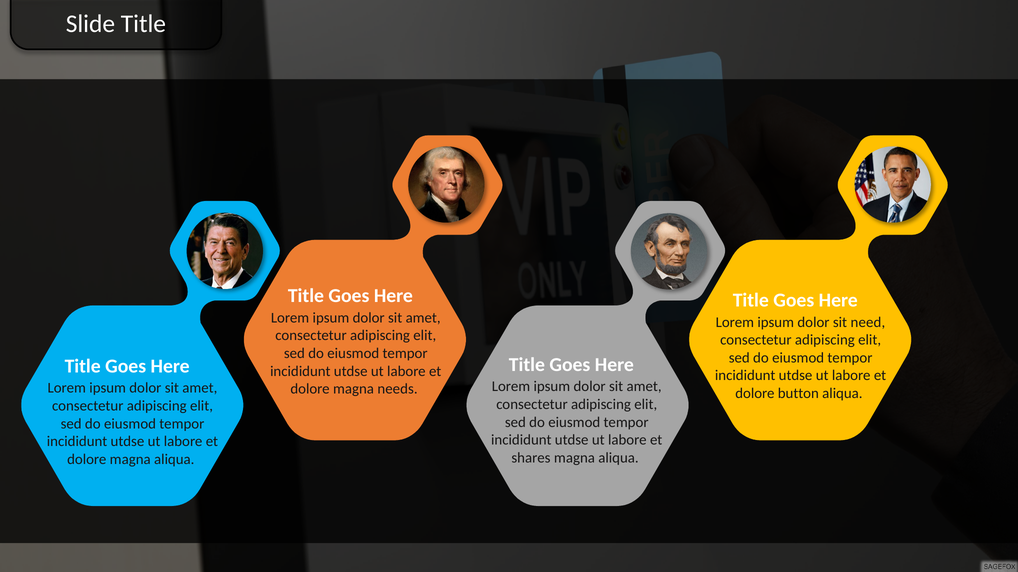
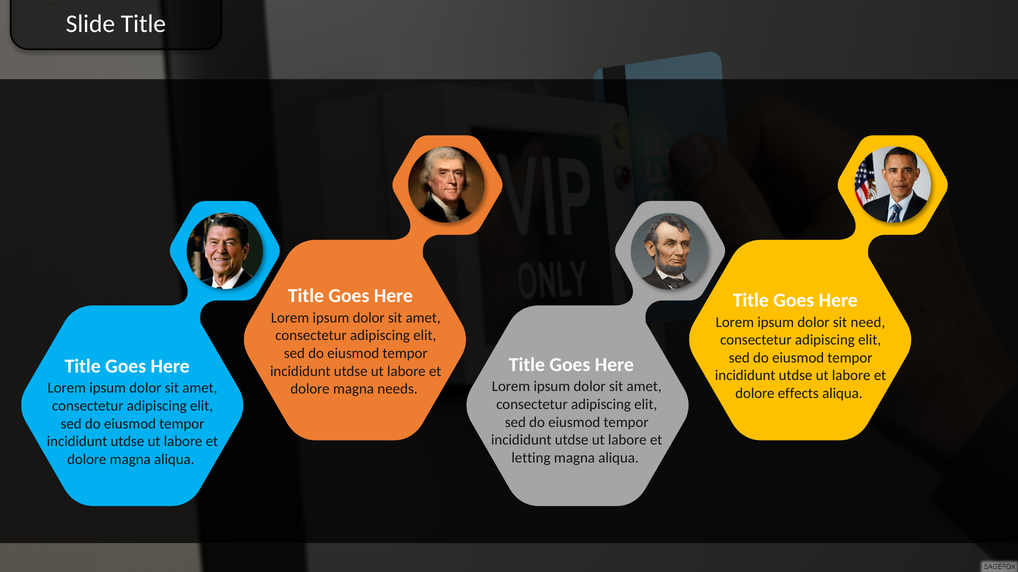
button: button -> effects (798, 394)
shares: shares -> letting (531, 458)
